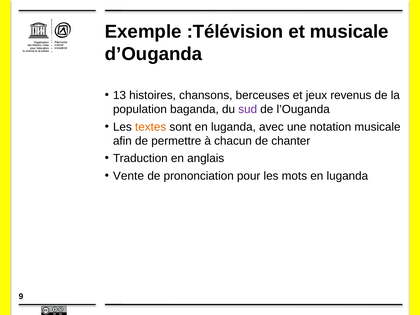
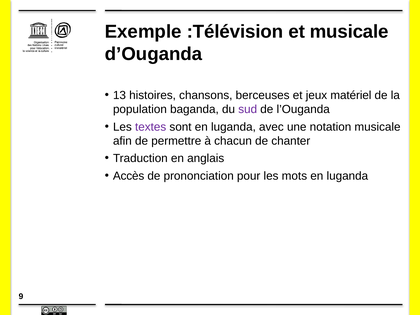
revenus: revenus -> matériel (351, 95)
textes colour: orange -> purple (151, 127)
Vente: Vente -> Accès (129, 176)
